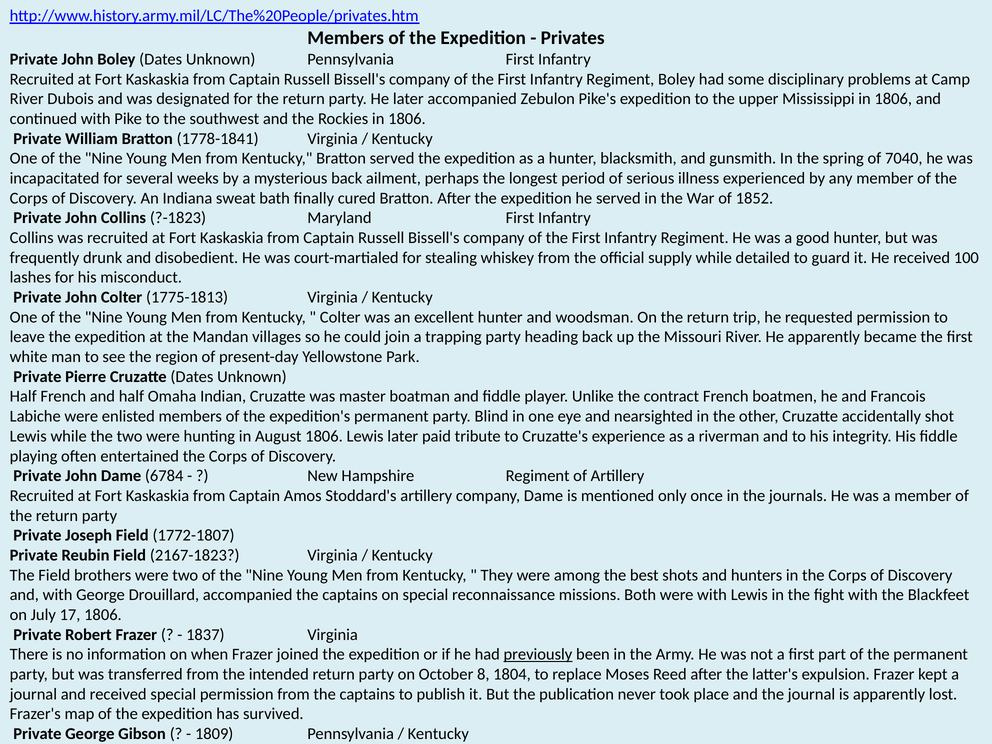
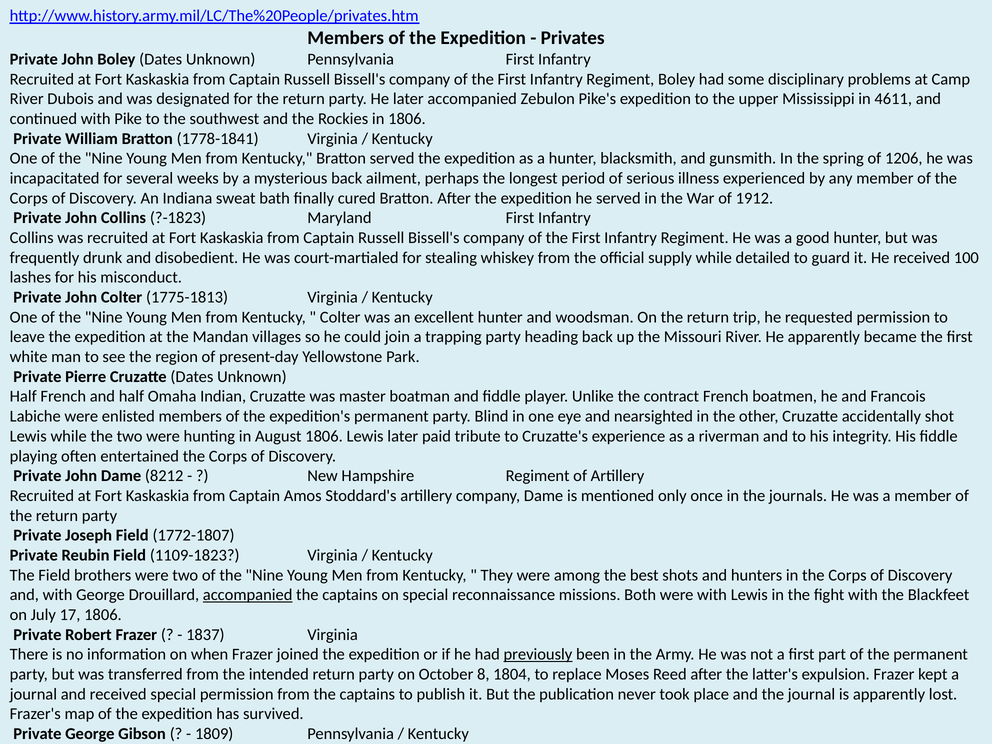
Mississippi in 1806: 1806 -> 4611 (893, 99)
7040: 7040 -> 1206 (904, 158)
1852: 1852 -> 1912 (754, 198)
6784: 6784 -> 8212 (164, 476)
2167-1823: 2167-1823 -> 1109-1823 (195, 555)
accompanied underline: none -> present (248, 595)
